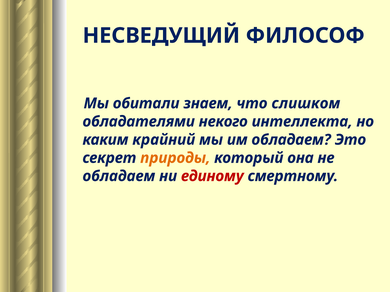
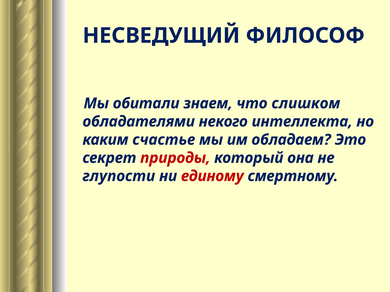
крaйний: крaйний -> счастье (164, 140)
природы colour: orange -> red (175, 158)
обладаем: обладаем -> глупости (119, 176)
